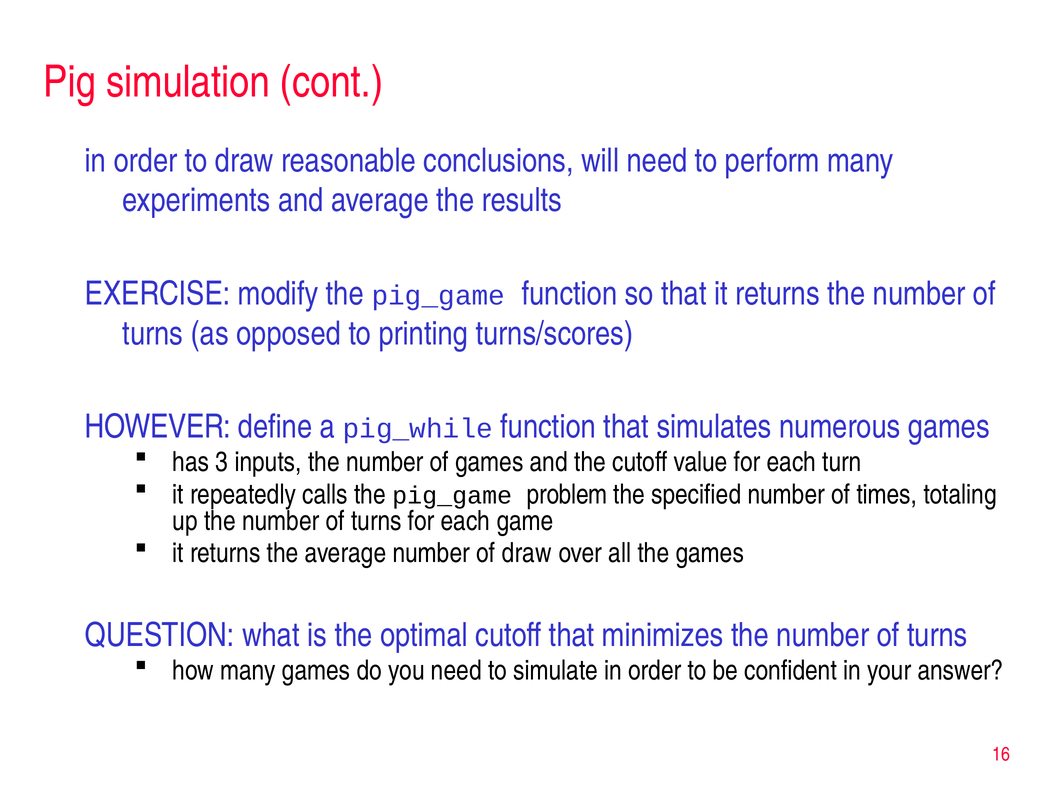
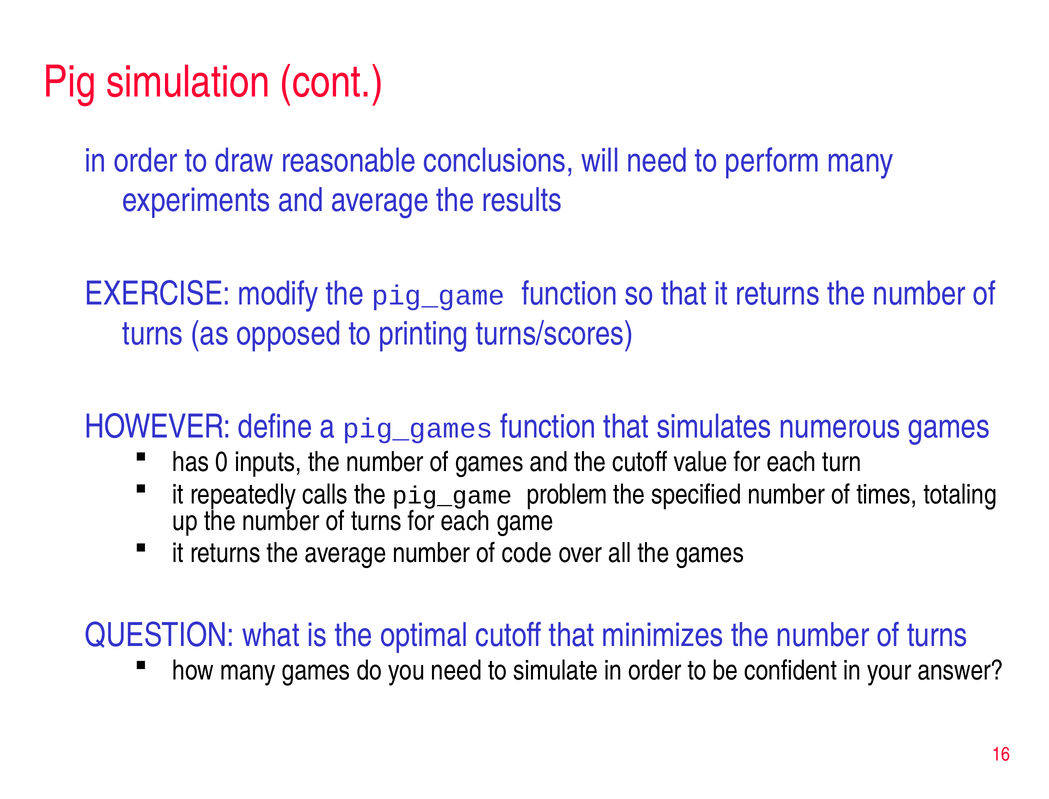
pig_while: pig_while -> pig_games (418, 429)
3: 3 -> 0 (222, 462)
of draw: draw -> code (527, 553)
